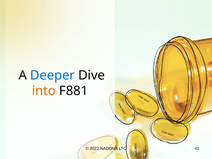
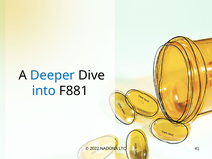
into colour: orange -> blue (44, 91)
